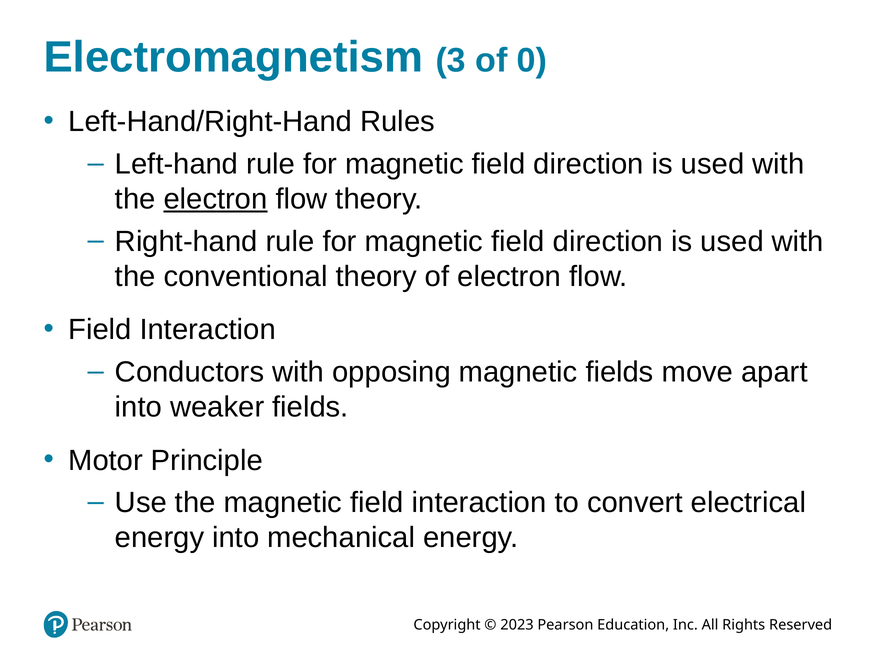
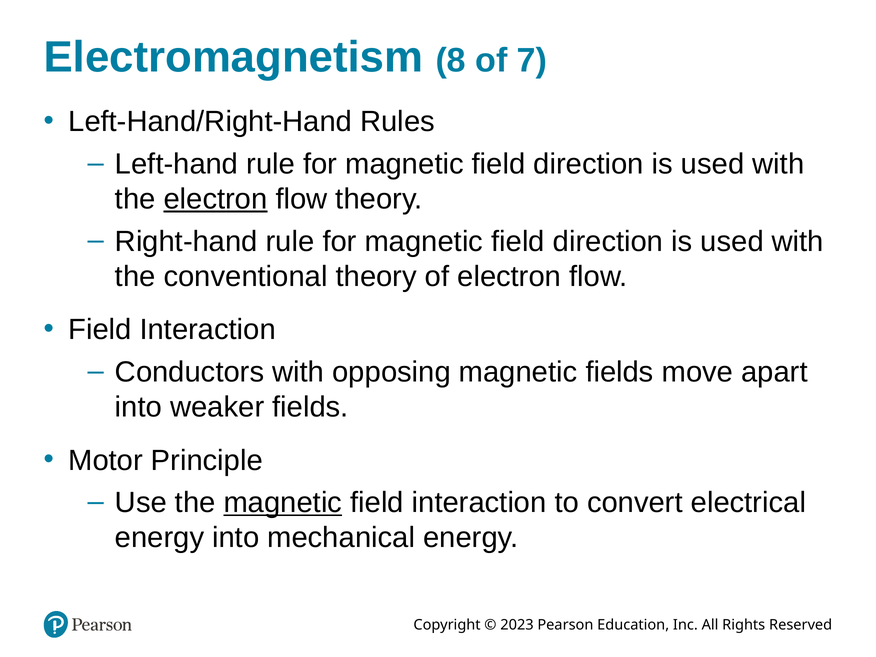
3: 3 -> 8 (451, 61)
0: 0 -> 7 (532, 61)
magnetic underline: none -> present (283, 503)
